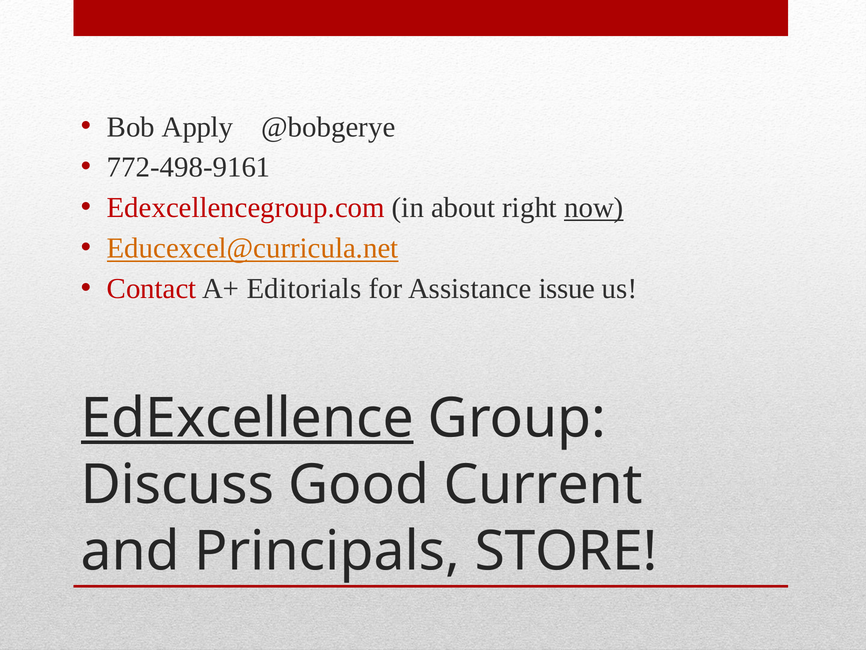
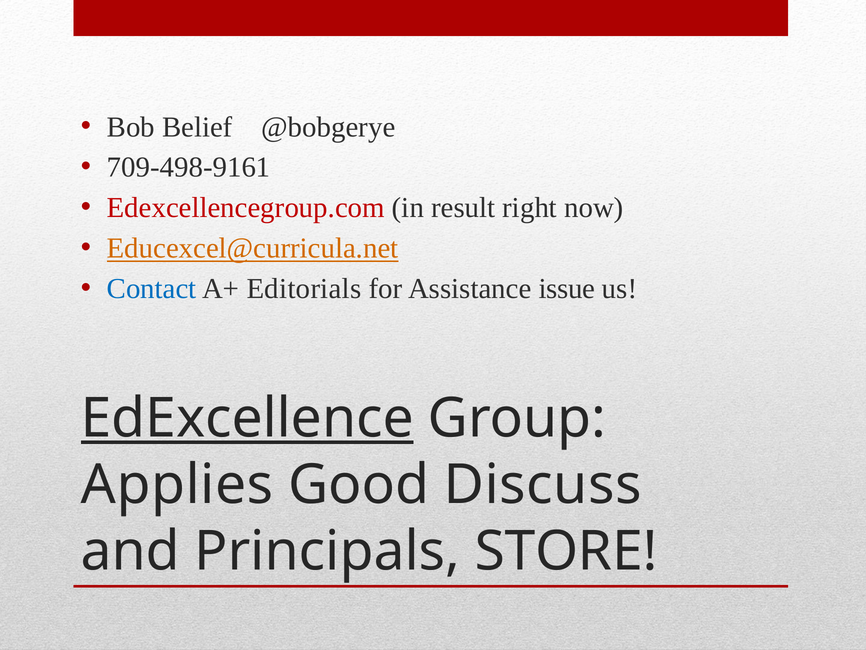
Apply: Apply -> Belief (197, 127)
772-498-9161: 772-498-9161 -> 709-498-9161 (189, 167)
about: about -> result (463, 208)
now underline: present -> none (594, 208)
Contact colour: red -> blue (152, 288)
Discuss: Discuss -> Applies (177, 484)
Current: Current -> Discuss (543, 484)
